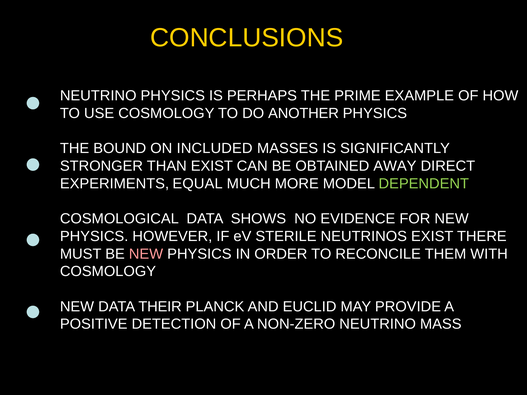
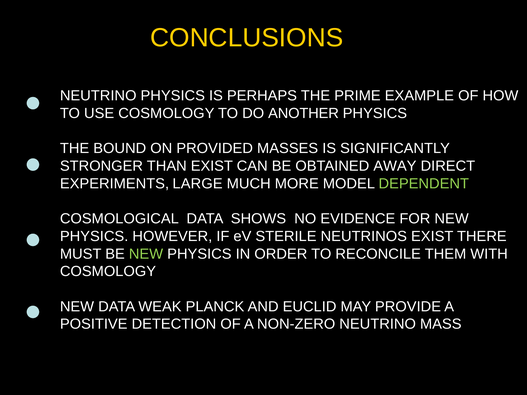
INCLUDED: INCLUDED -> PROVIDED (215, 149)
EQUAL: EQUAL -> LARGE (198, 184)
NEW colour: pink -> light green (146, 254)
THEIR: THEIR -> WEAK (160, 307)
